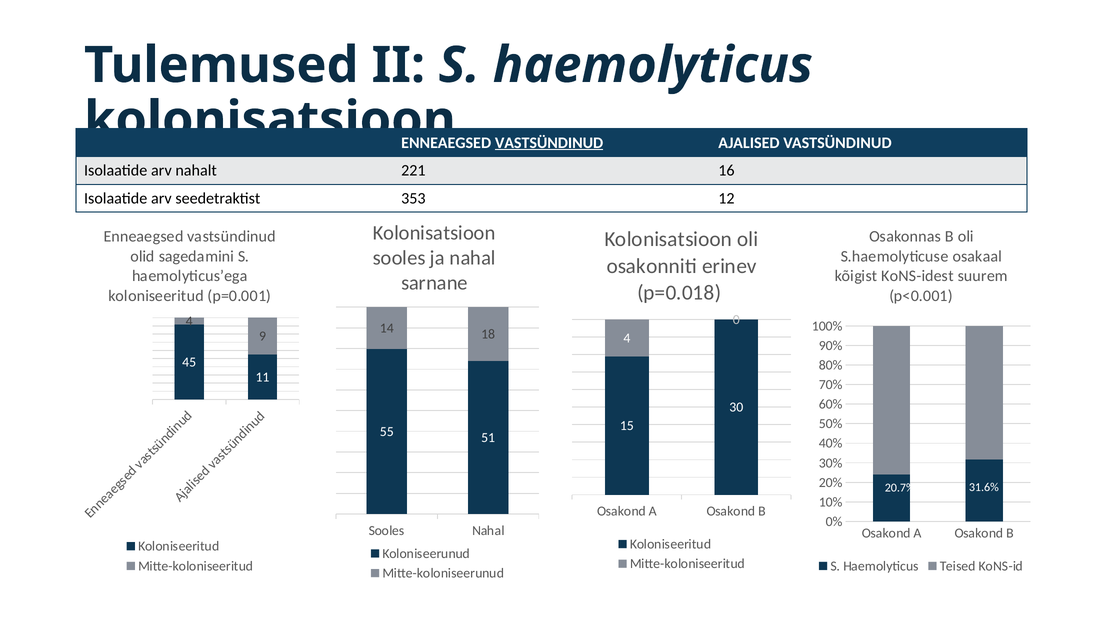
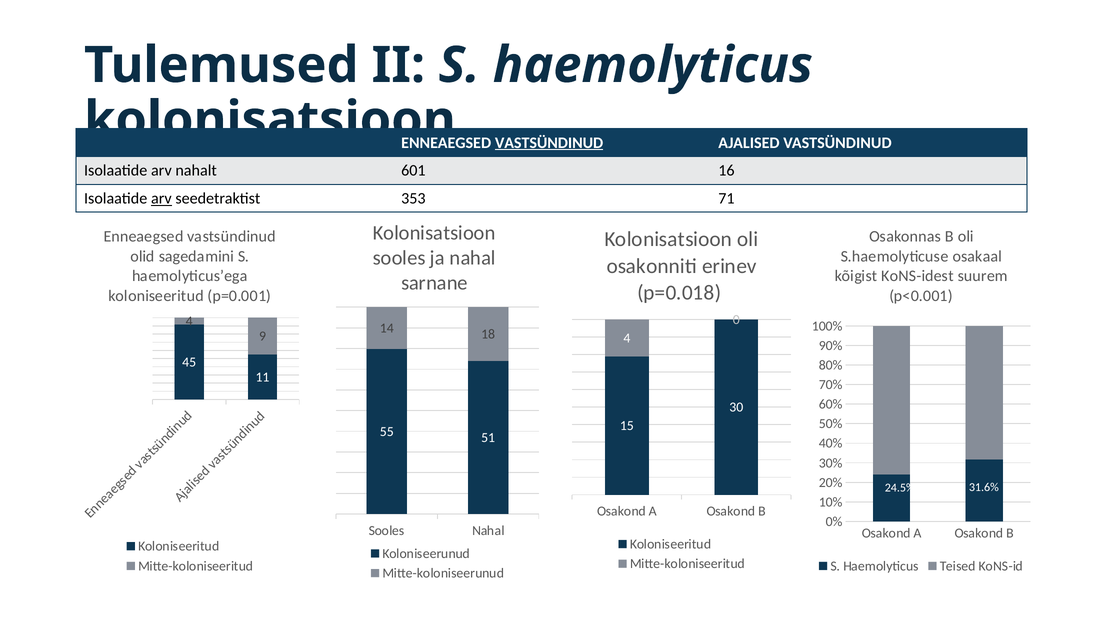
221: 221 -> 601 (413, 171)
arv underline: none -> present (161, 199)
12: 12 -> 71 (726, 199)
20.7%: 20.7% -> 24.5% (900, 488)
